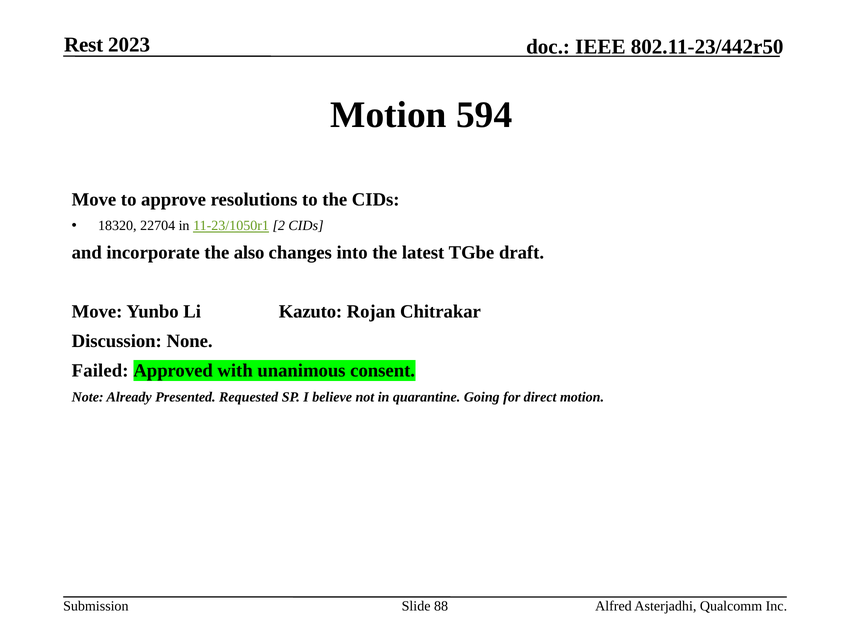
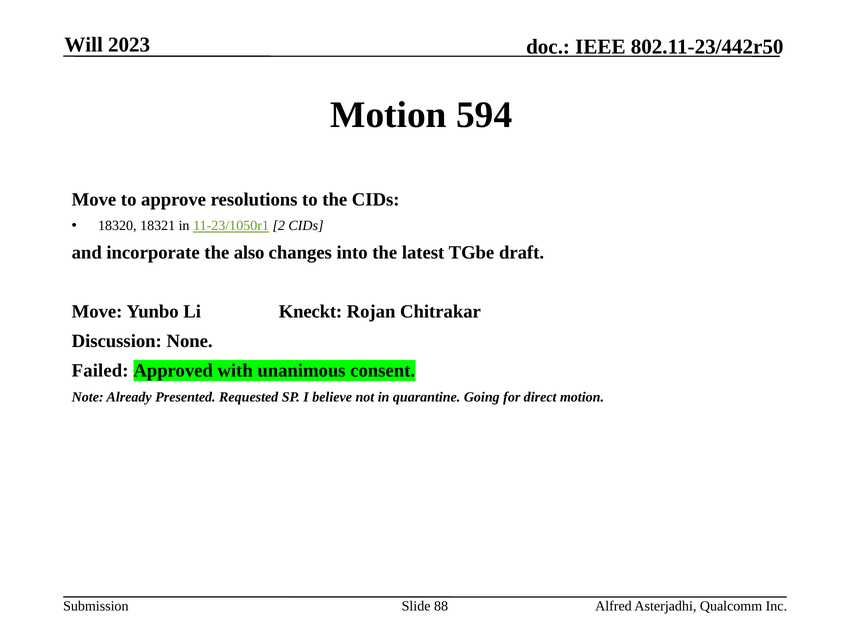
Rest: Rest -> Will (84, 45)
22704: 22704 -> 18321 (158, 226)
Kazuto: Kazuto -> Kneckt (311, 312)
